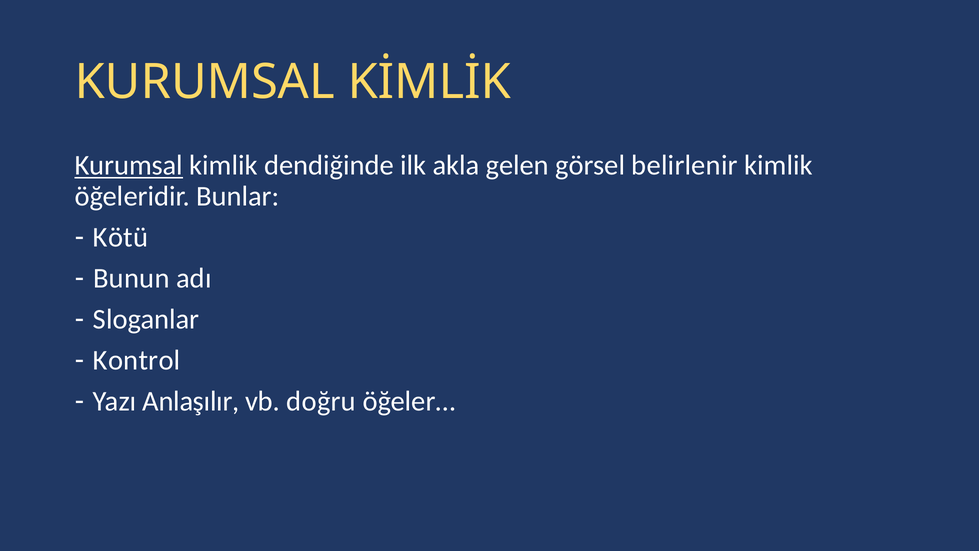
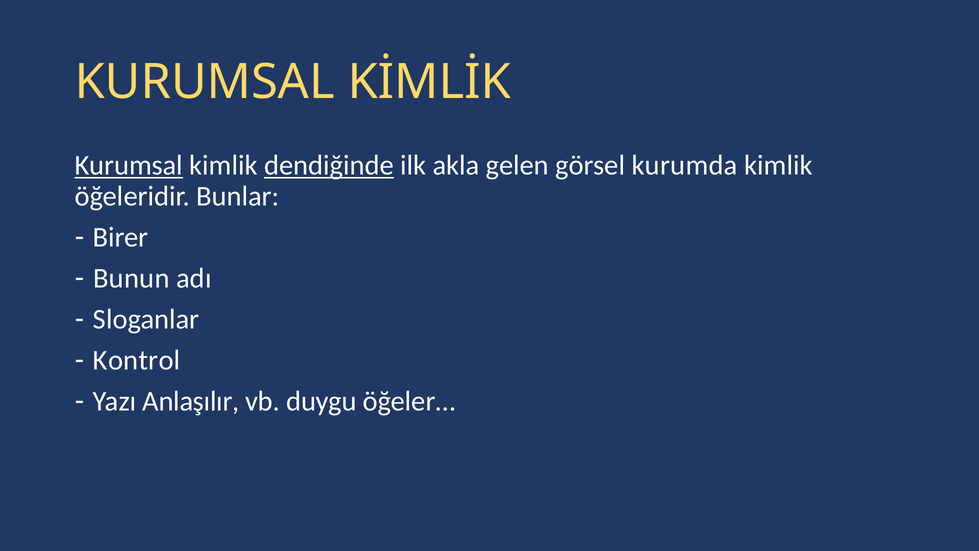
dendiğinde underline: none -> present (329, 165)
belirlenir: belirlenir -> kurumda (685, 165)
Kötü: Kötü -> Birer (121, 237)
doğru: doğru -> duygu (321, 401)
